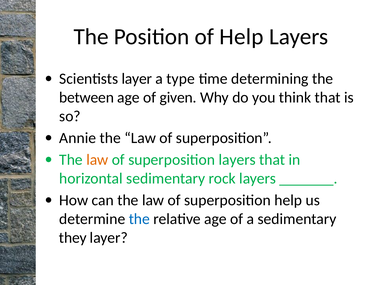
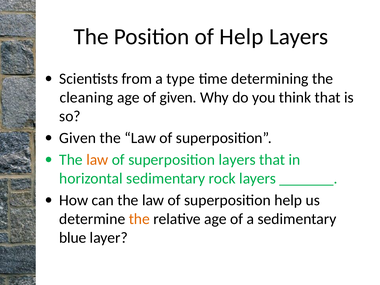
Scientists layer: layer -> from (137, 79)
between: between -> cleaning (86, 98)
Annie: Annie -> Given (78, 138)
the colour: blue -> orange (139, 219)
they: they -> blue (73, 238)
